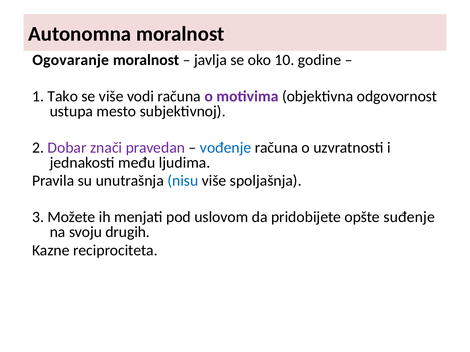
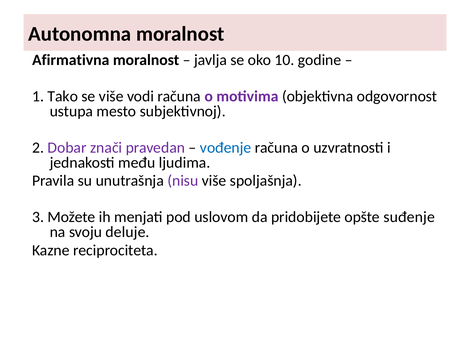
Ogovaranje: Ogovaranje -> Afirmativna (71, 60)
nisu colour: blue -> purple (183, 181)
drugih: drugih -> deluje (128, 232)
